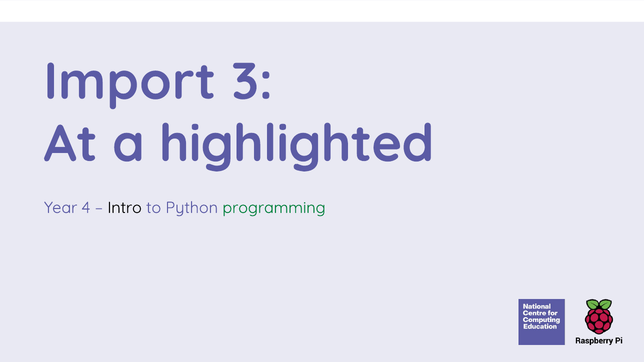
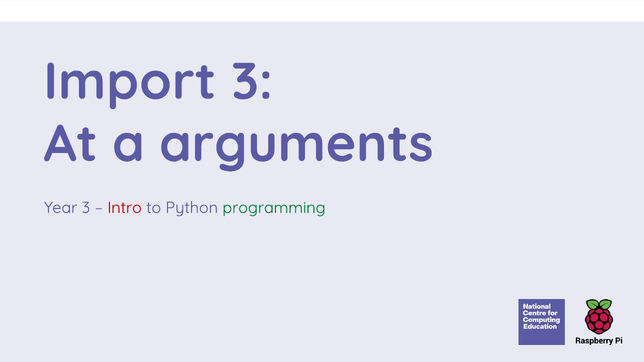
highlighted: highlighted -> arguments (296, 144)
Year 4: 4 -> 3 (86, 208)
Intro colour: black -> red (125, 208)
